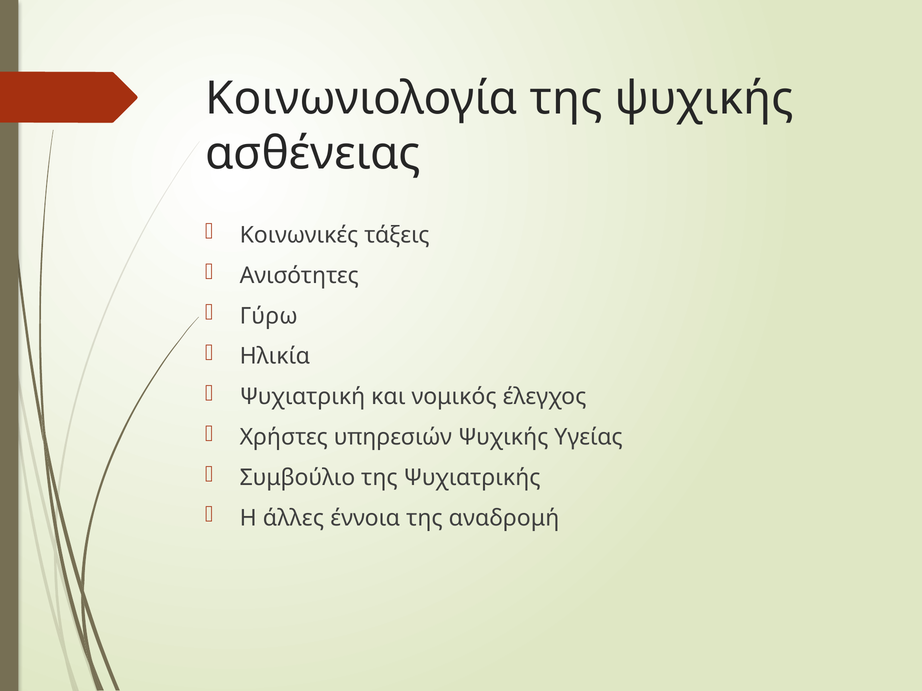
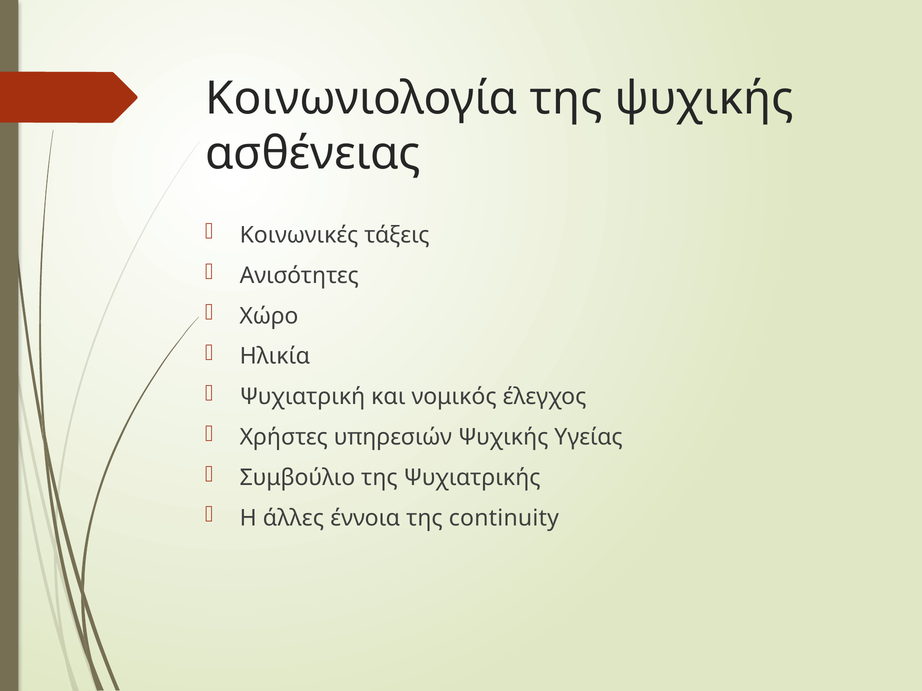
Γύρω: Γύρω -> Χώρο (269, 316)
αναδρομή: αναδρομή -> continuity (504, 519)
